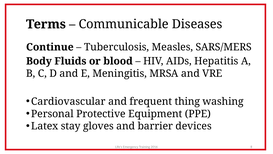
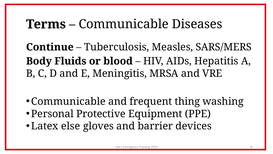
Cardiovascular: Cardiovascular -> Communicable (68, 101)
stay: stay -> else (71, 126)
